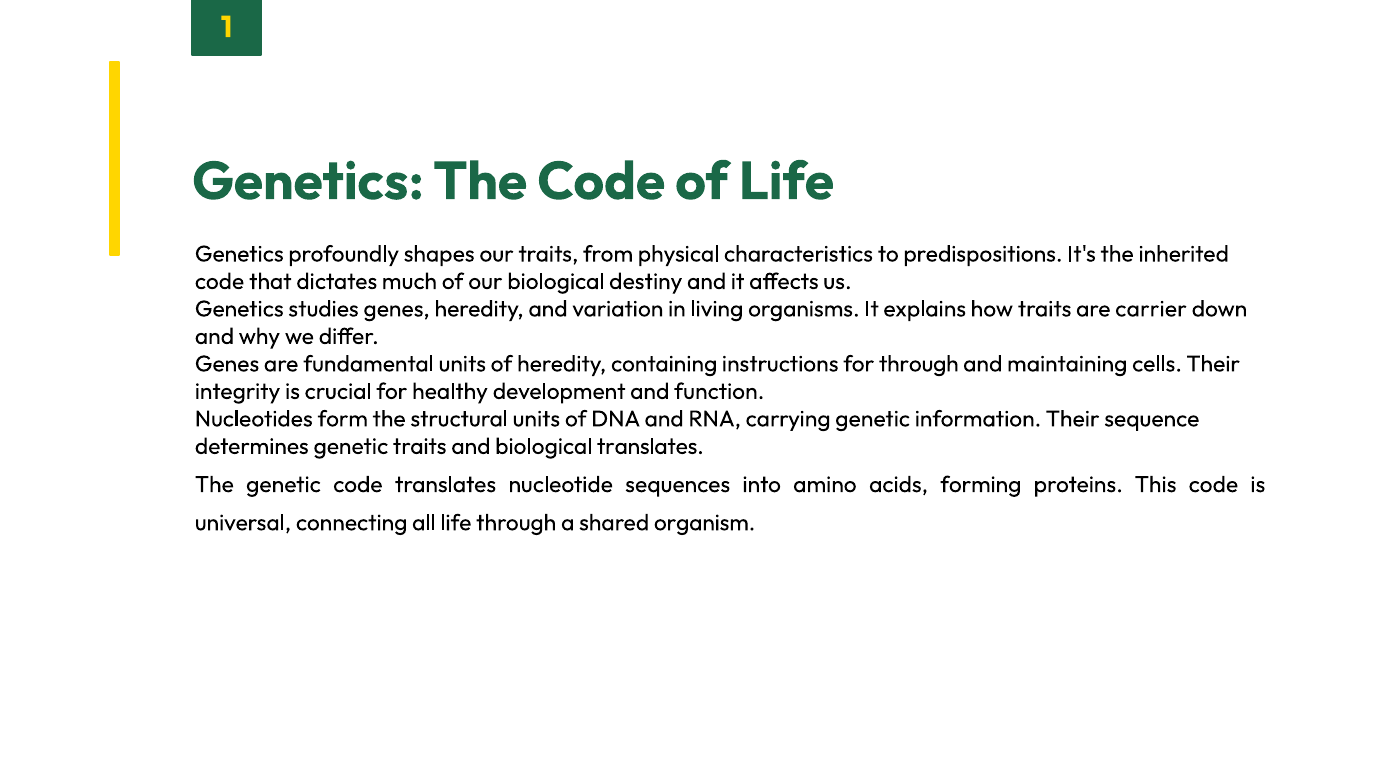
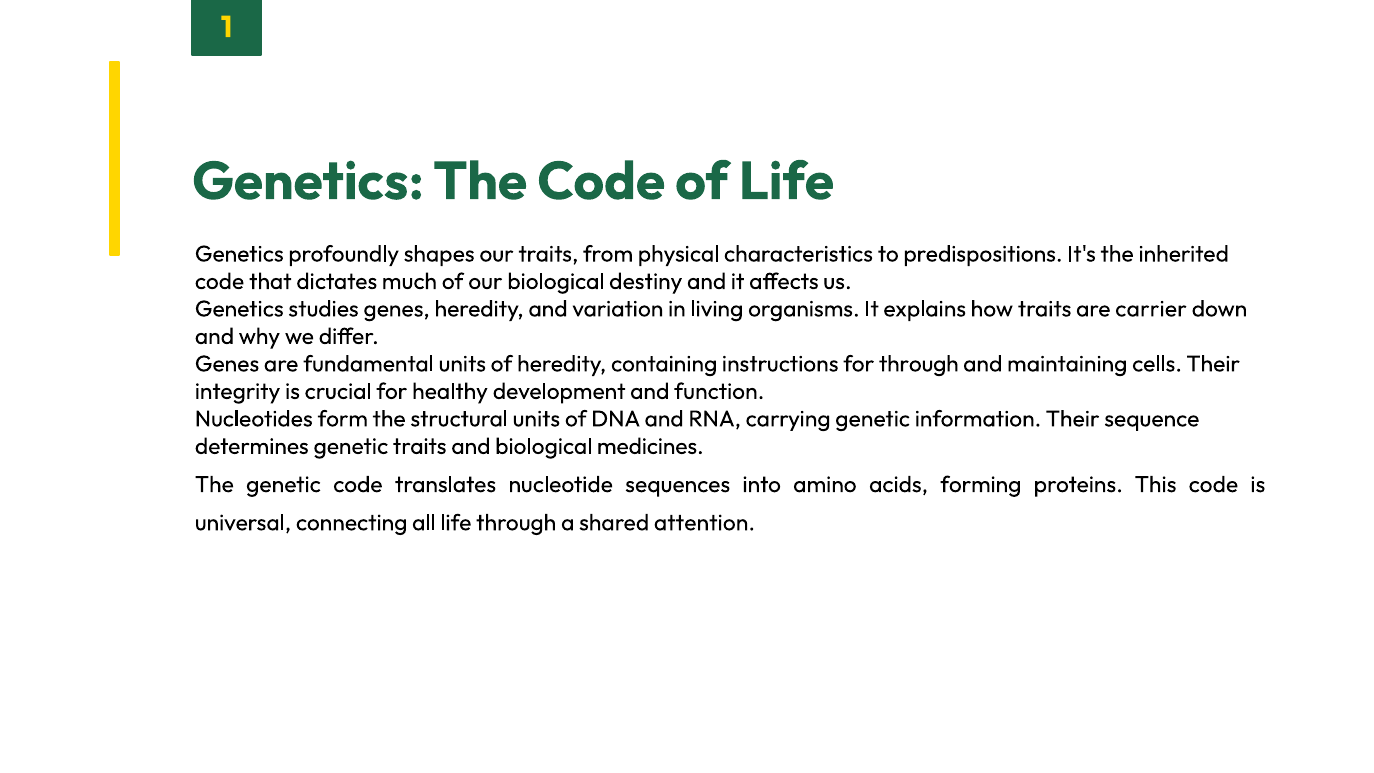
biological translates: translates -> medicines (650, 446)
organism: organism -> attention (704, 523)
